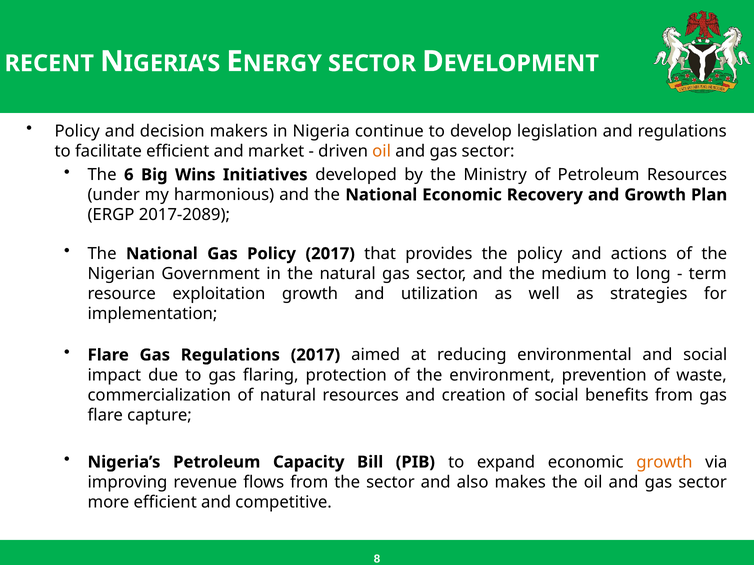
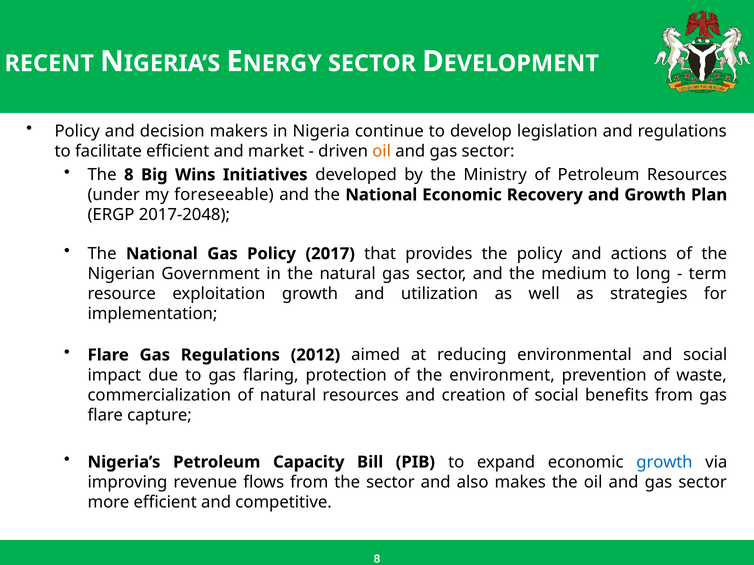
The 6: 6 -> 8 (129, 175)
harmonious: harmonious -> foreseeable (224, 195)
2017-2089: 2017-2089 -> 2017-2048 (184, 215)
Regulations 2017: 2017 -> 2012 (315, 355)
growth colour: orange -> blue (664, 462)
